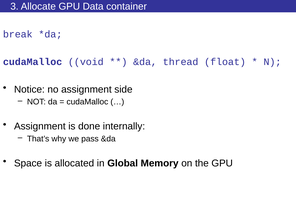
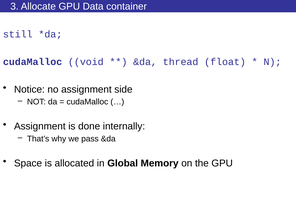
break: break -> still (18, 34)
